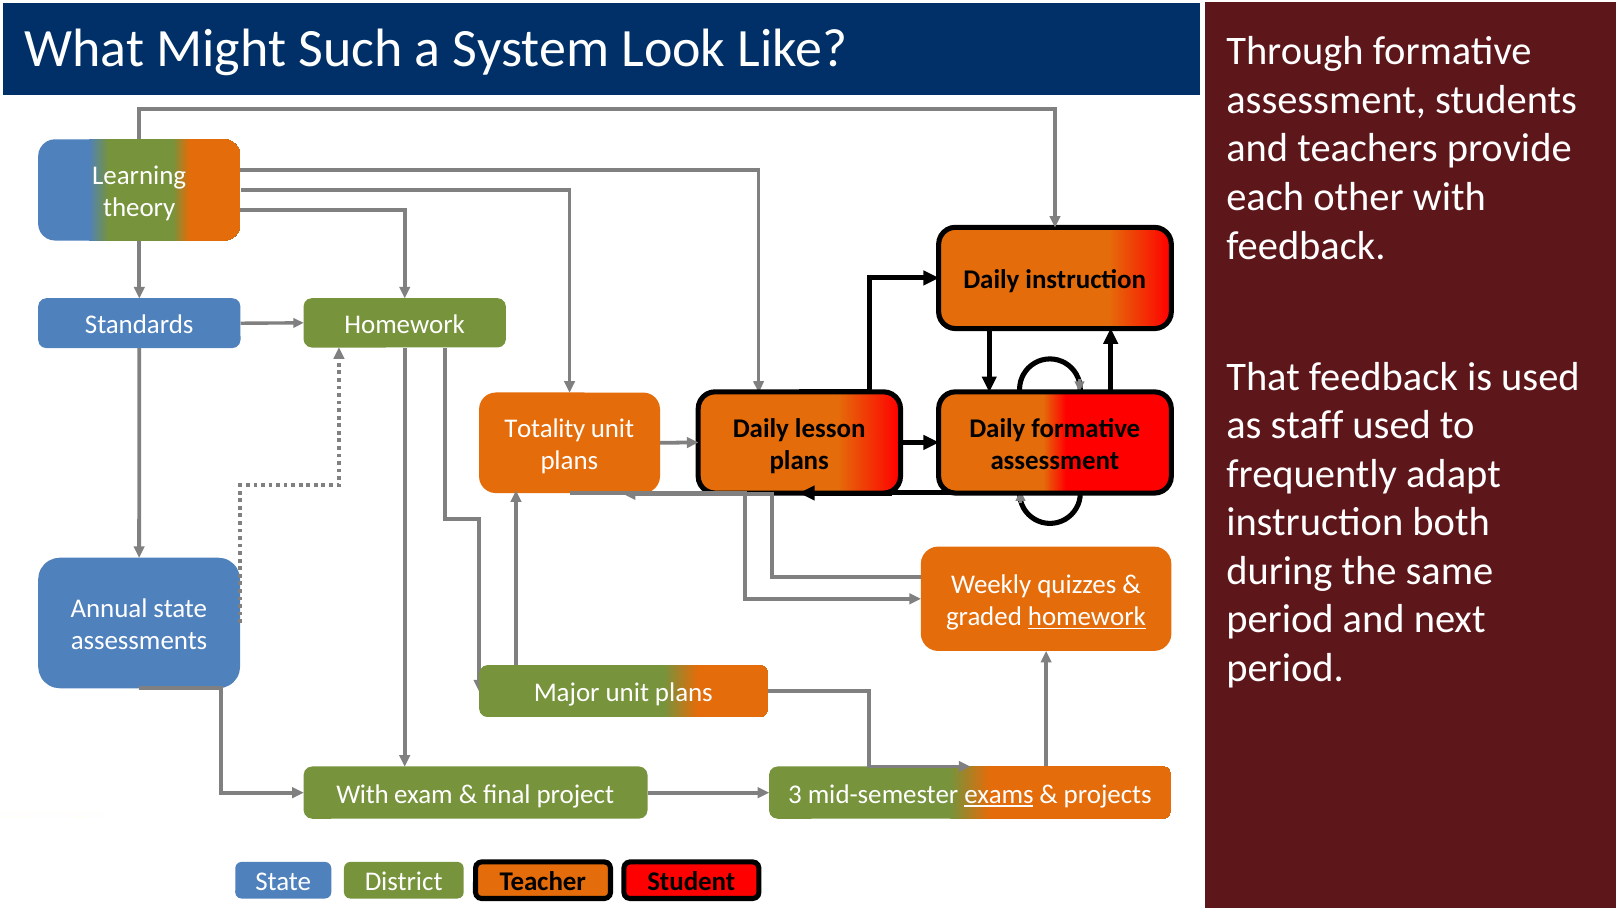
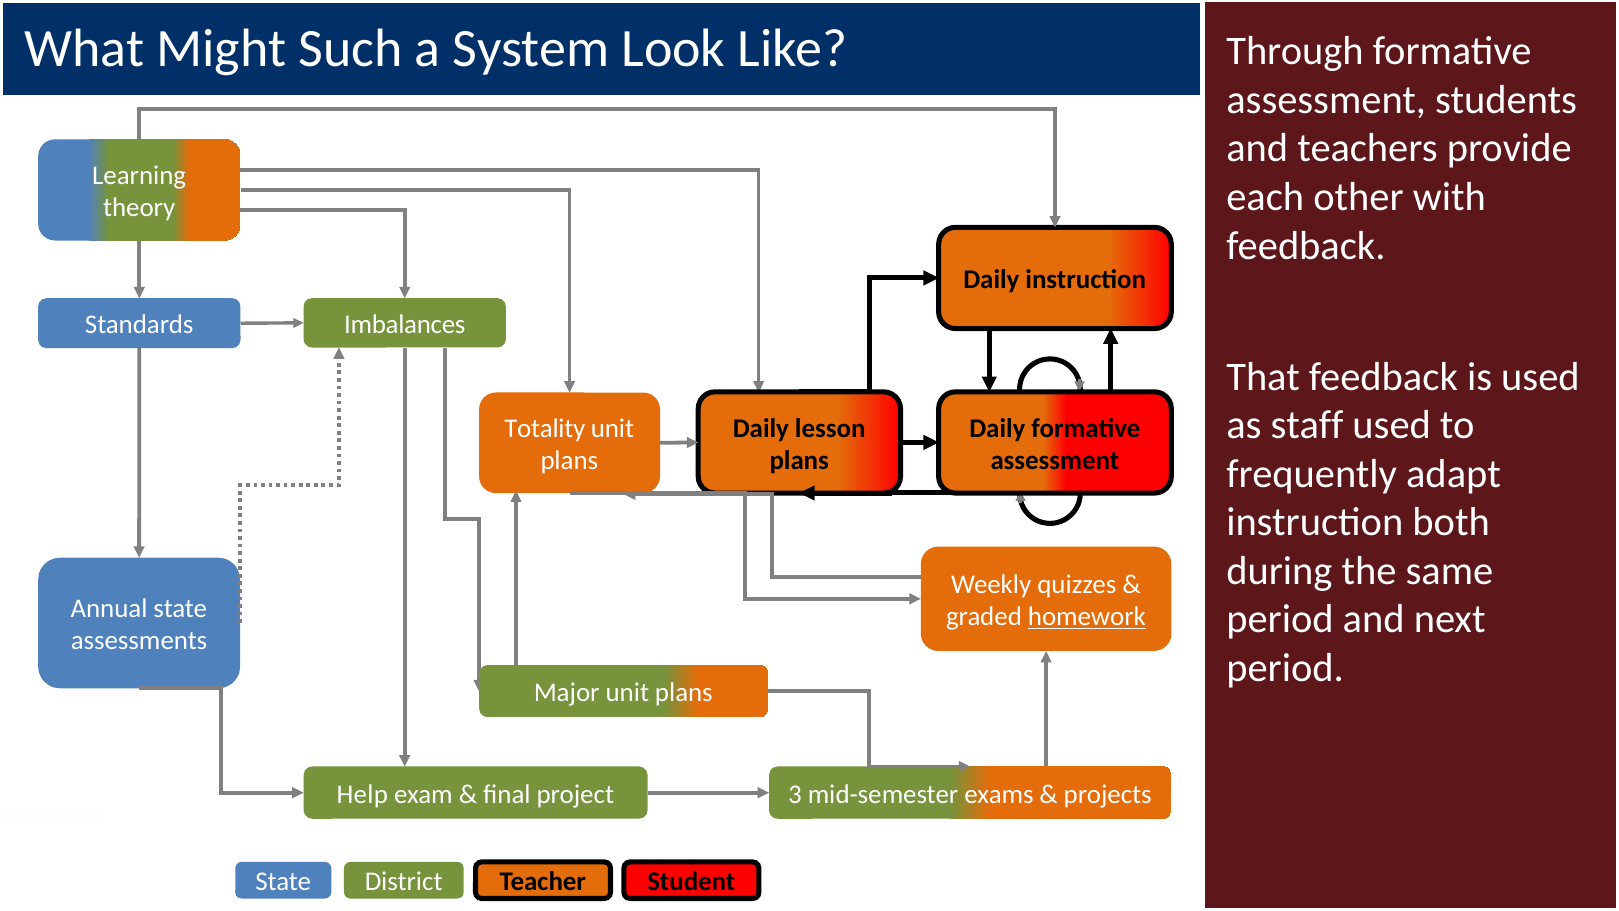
Homework: Homework -> Imbalances (405, 325)
With: With -> Help (362, 794)
exams underline: present -> none (999, 794)
